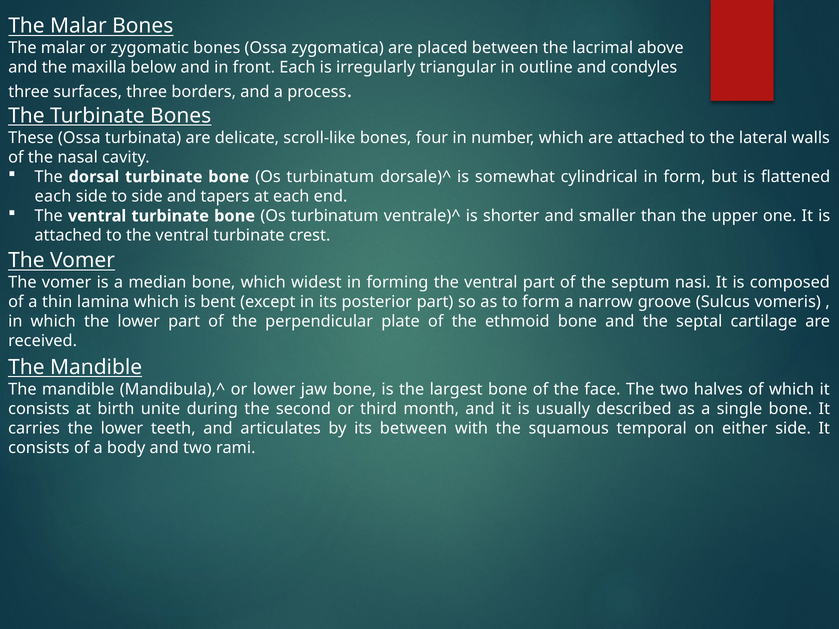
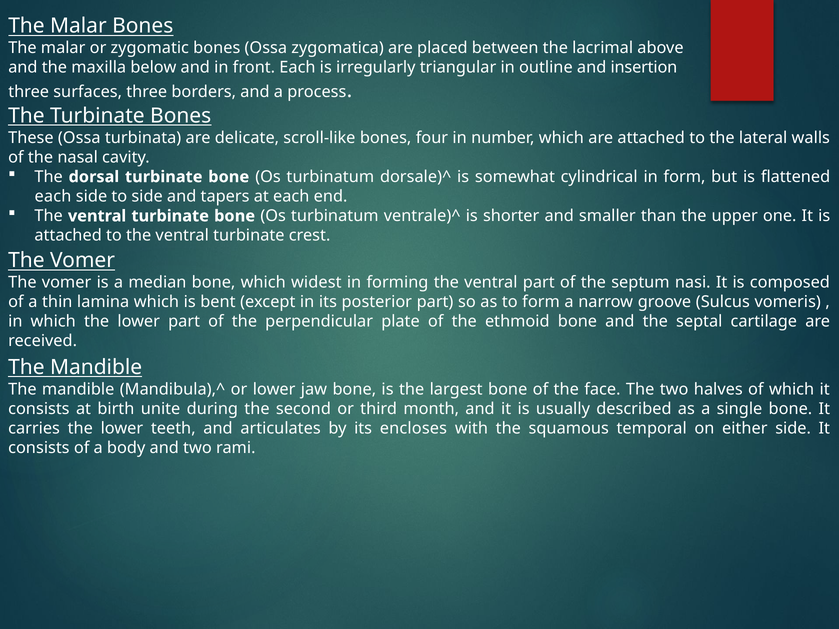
condyles: condyles -> insertion (644, 67)
its between: between -> encloses (413, 429)
